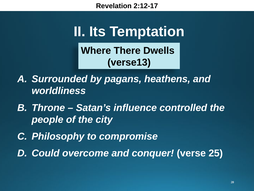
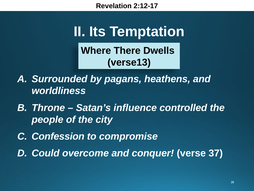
Philosophy: Philosophy -> Confession (58, 136)
25: 25 -> 37 (216, 153)
